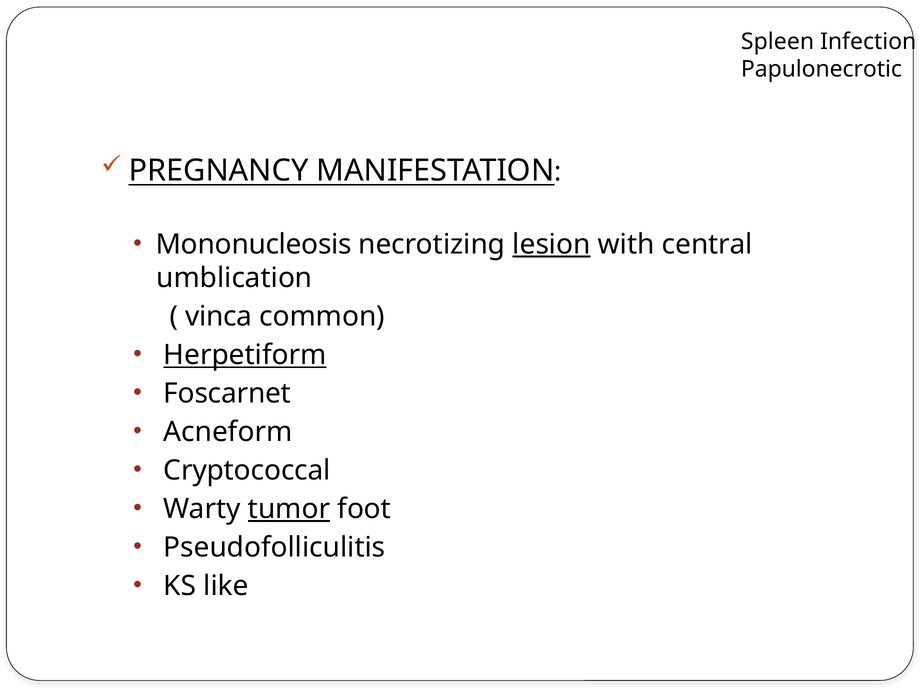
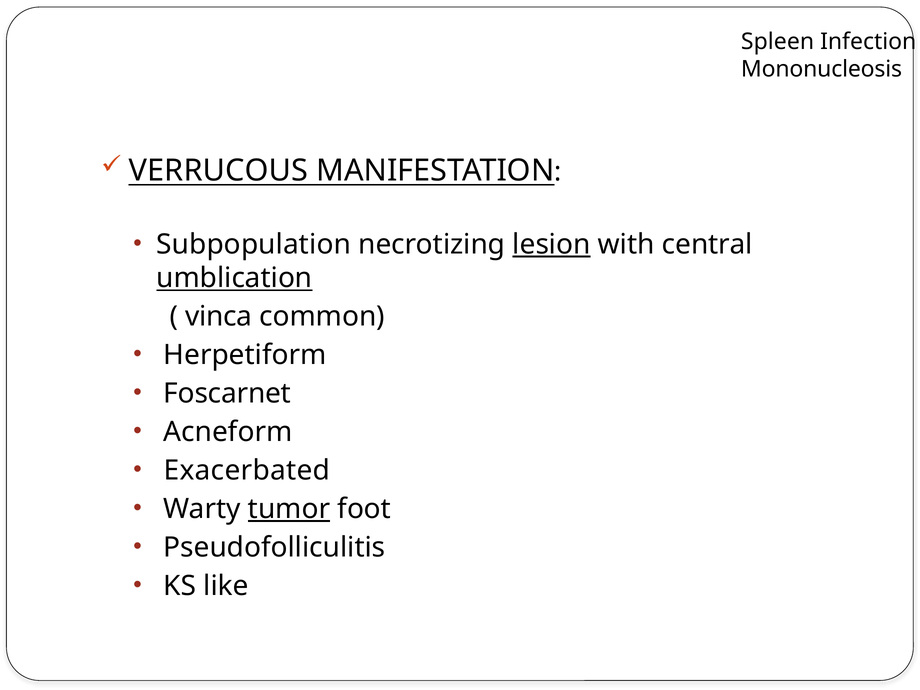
Papulonecrotic: Papulonecrotic -> Mononucleosis (822, 69)
PREGNANCY: PREGNANCY -> VERRUCOUS (218, 171)
Mononucleosis: Mononucleosis -> Subpopulation (254, 244)
umblication underline: none -> present (234, 278)
Herpetiform underline: present -> none (245, 355)
Cryptococcal: Cryptococcal -> Exacerbated (247, 471)
